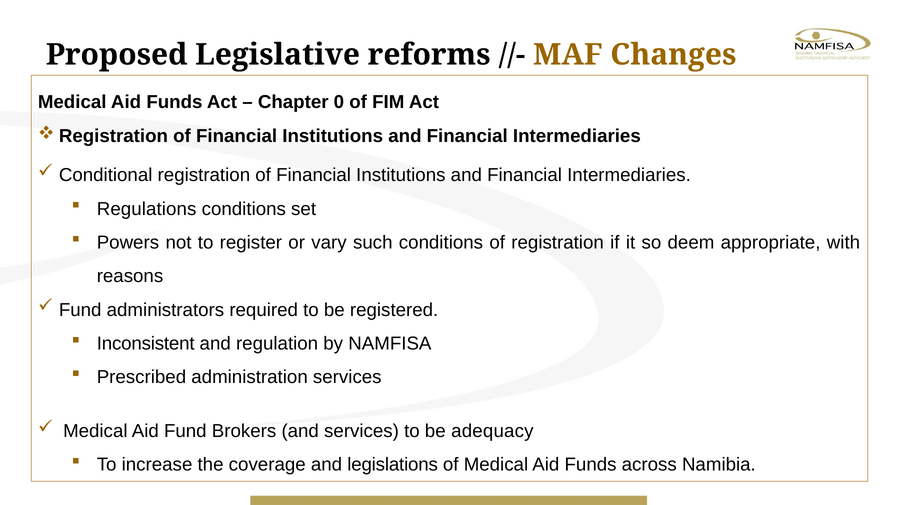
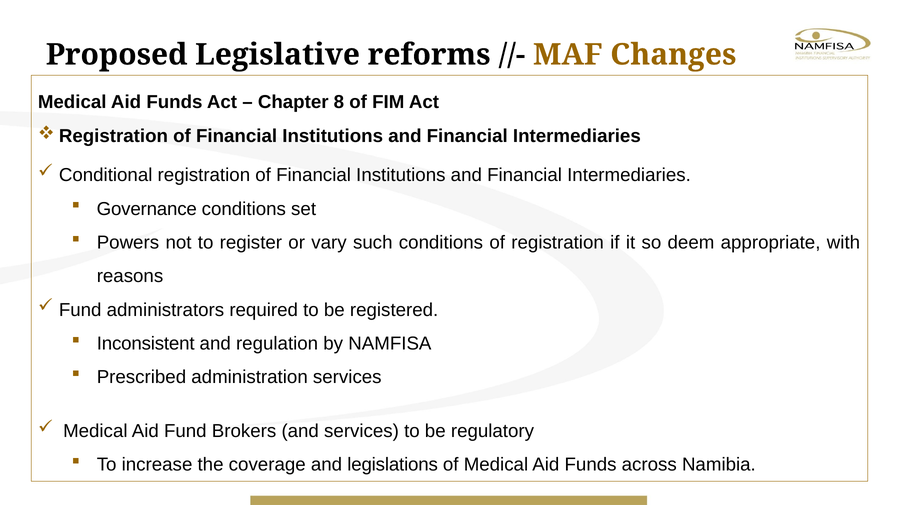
0: 0 -> 8 (339, 102)
Regulations: Regulations -> Governance (147, 209)
adequacy: adequacy -> regulatory (492, 431)
